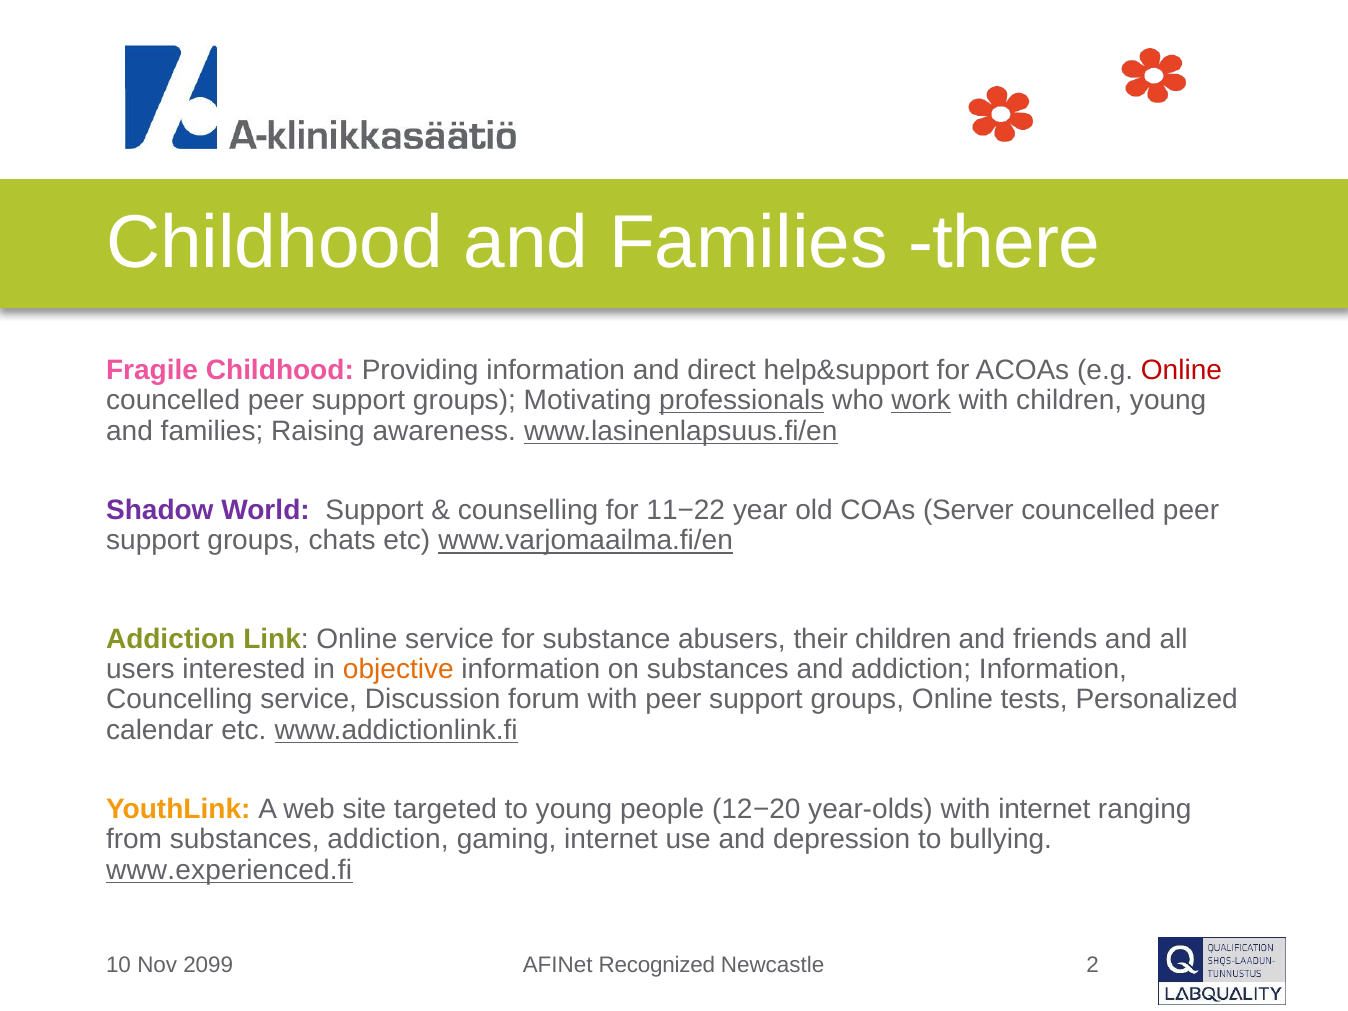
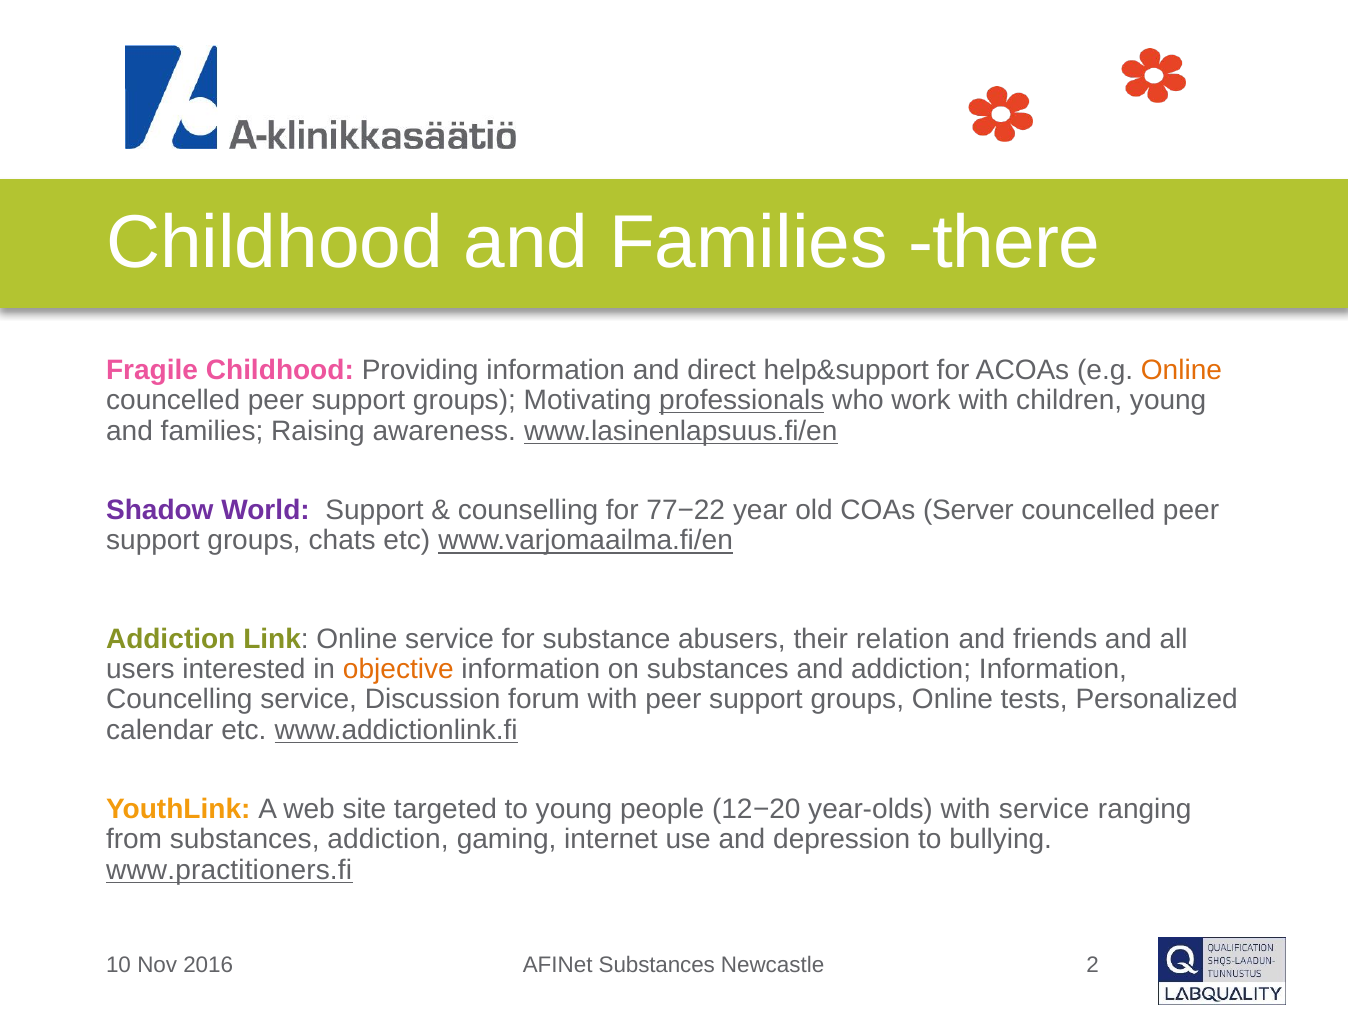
Online colour: red -> orange (1181, 370)
work underline: present -> none (921, 400)
11−22: 11−22 -> 77−22 (686, 510)
their children: children -> relation (903, 639)
with internet: internet -> service (1044, 809)
www.experienced.fi: www.experienced.fi -> www.practitioners.fi (229, 870)
2099: 2099 -> 2016 (208, 965)
AFINet Recognized: Recognized -> Substances (657, 965)
